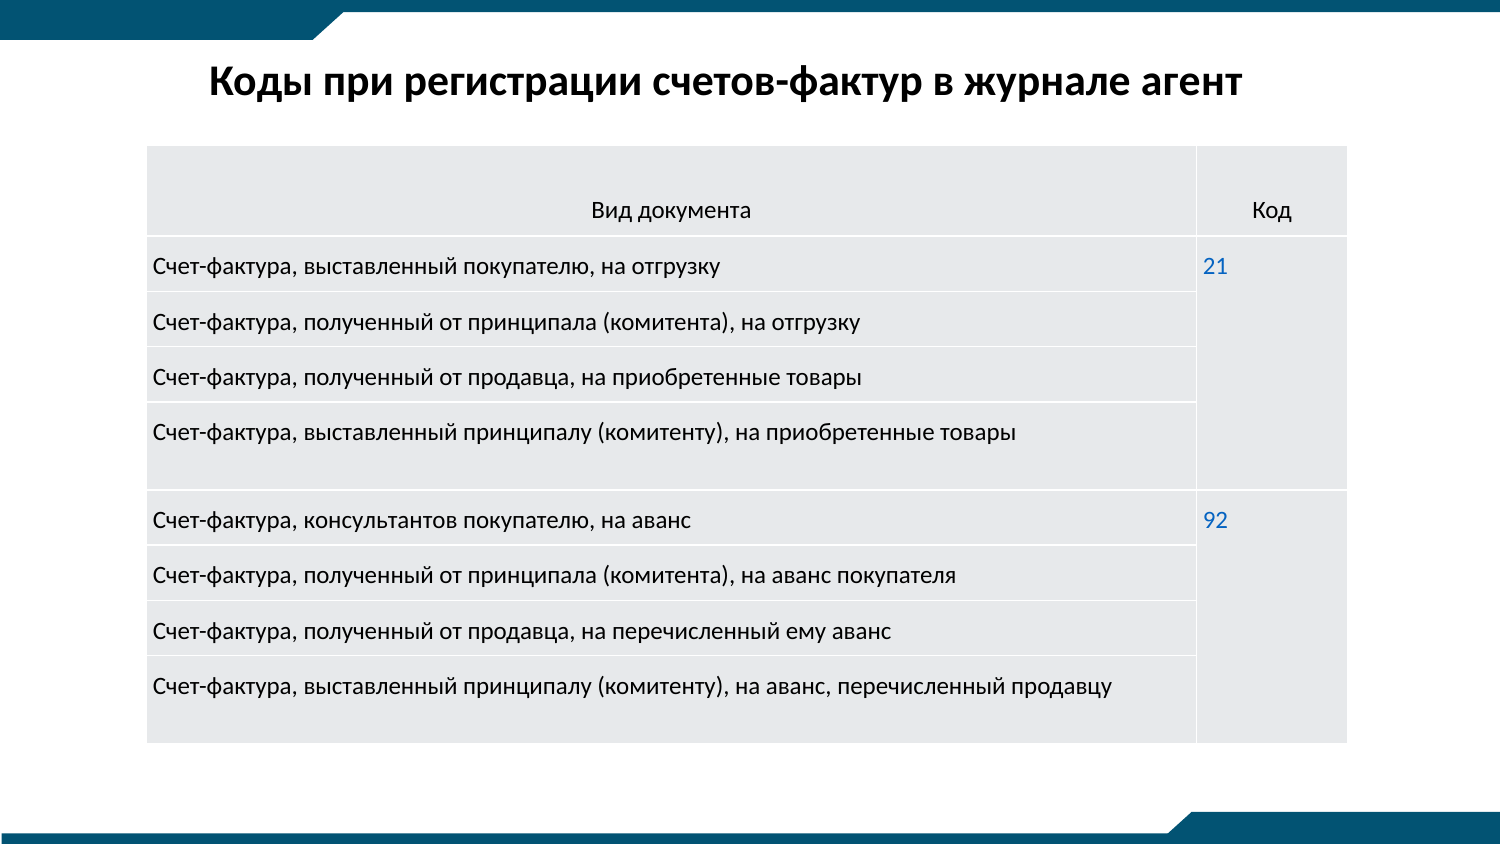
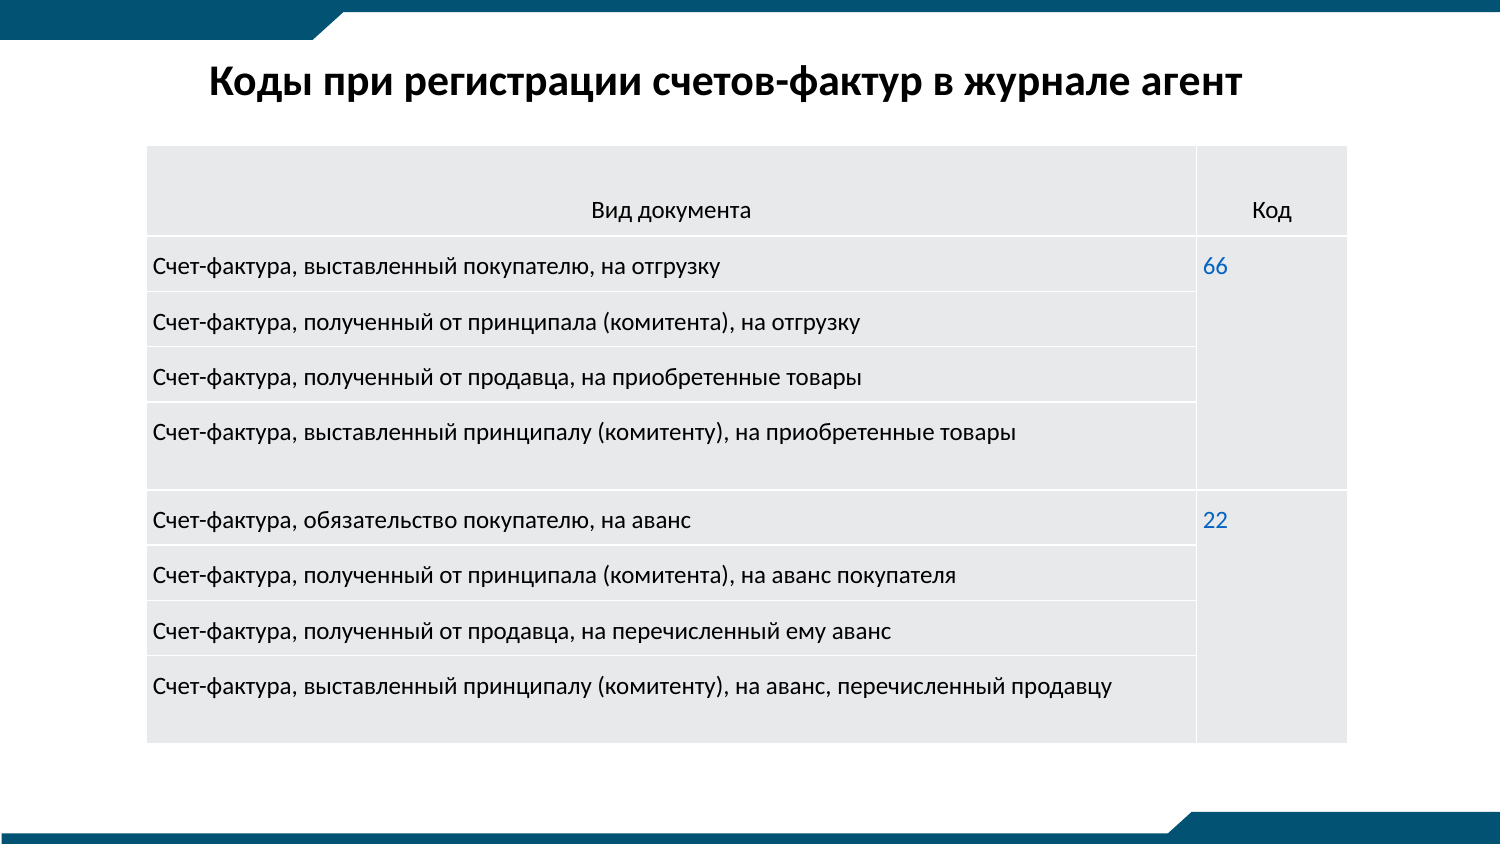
21: 21 -> 66 (1216, 267)
консультантов: консультантов -> обязательство (380, 520)
92: 92 -> 22 (1216, 520)
